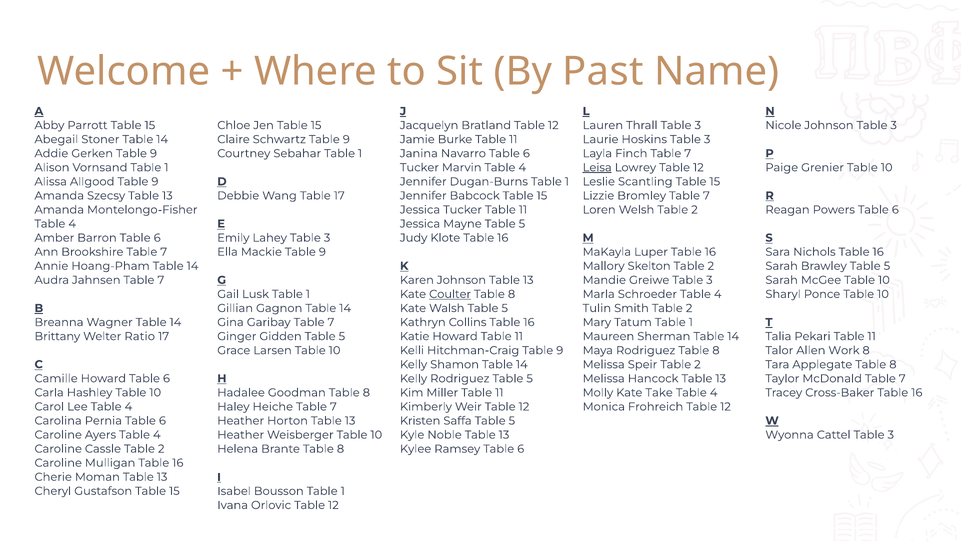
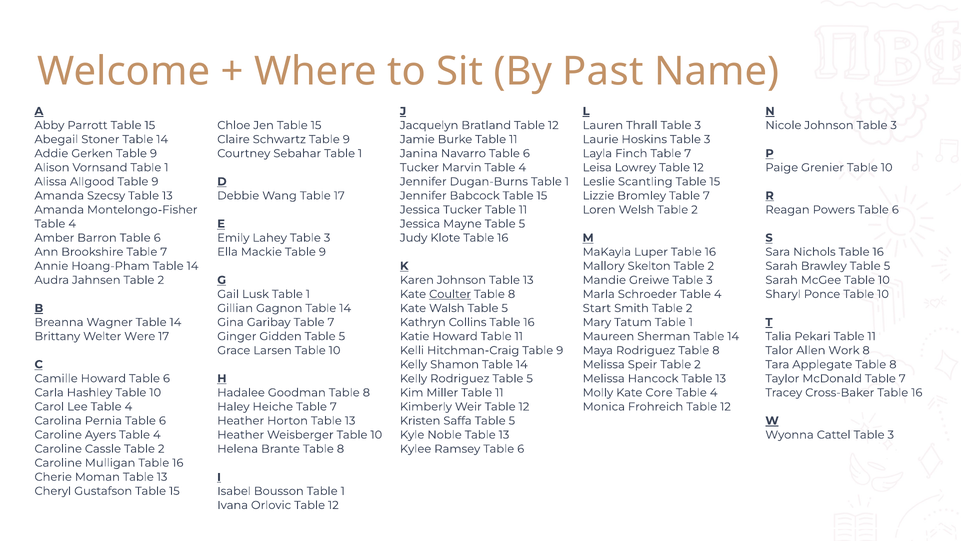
Leisa underline: present -> none (597, 167)
Jahnsen Table 7: 7 -> 2 (161, 280)
Tulin: Tulin -> Start (597, 308)
Ratio: Ratio -> Were (140, 336)
Take: Take -> Core (659, 392)
